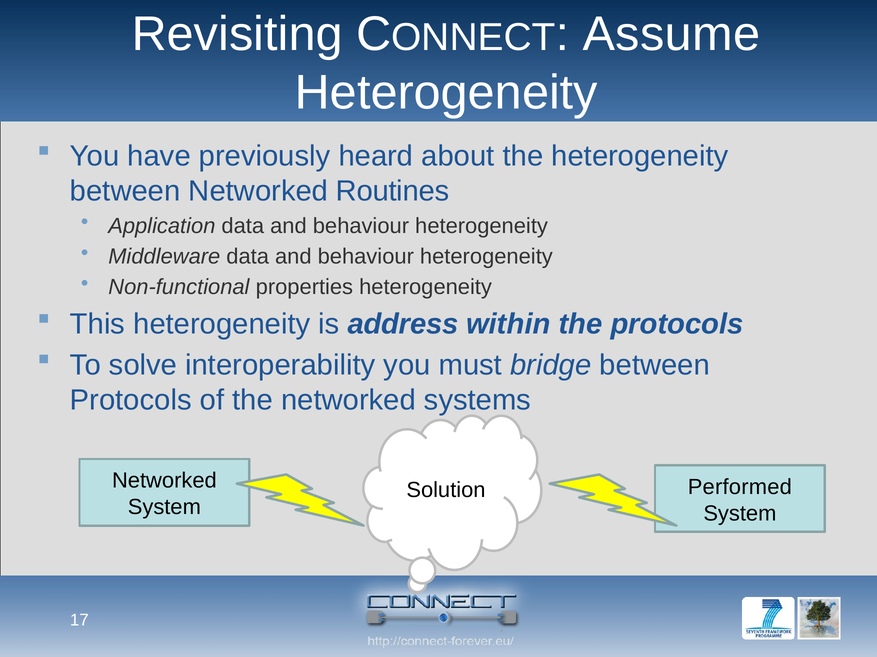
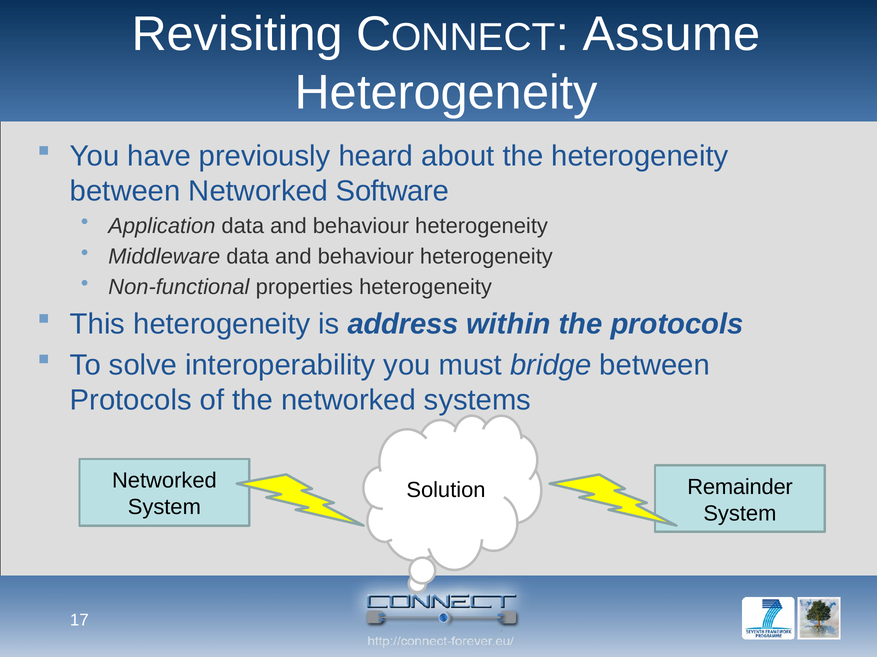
Routines: Routines -> Software (392, 192)
Performed: Performed -> Remainder (740, 488)
